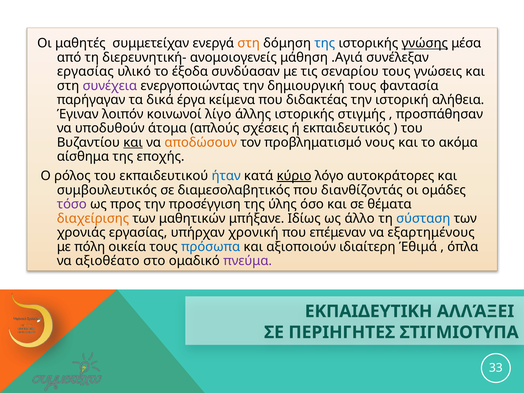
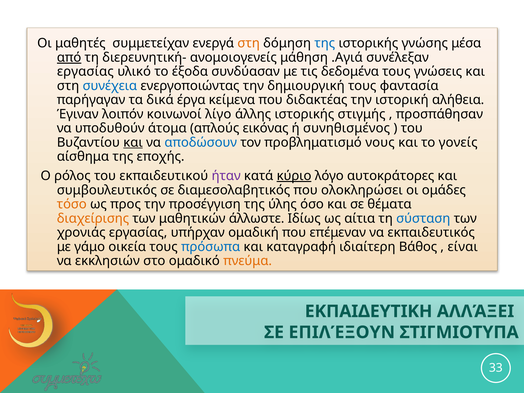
γνώσης underline: present -> none (425, 43)
από underline: none -> present (69, 57)
σεναρίου: σεναρίου -> δεδομένα (350, 72)
συνέχεια colour: purple -> blue (110, 86)
σχέσεις: σχέσεις -> εικόνας (266, 128)
εκπαιδευτικός: εκπαιδευτικός -> συνηθισμένος (347, 128)
αποδώσουν colour: orange -> blue (201, 142)
ακόμα: ακόμα -> γονείς (458, 142)
ήταν colour: blue -> purple (226, 176)
διανθίζοντάς: διανθίζοντάς -> ολοκληρώσει (362, 190)
τόσο colour: purple -> orange (72, 204)
μπήξανε: μπήξανε -> άλλωστε (257, 218)
άλλο: άλλο -> αίτια (360, 218)
χρονική: χρονική -> ομαδική (253, 233)
εξαρτημένους: εξαρτημένους -> εκπαιδευτικός (431, 233)
πόλη: πόλη -> γάμο (90, 247)
αξιοποιούν: αξιοποιούν -> καταγραφή (301, 247)
Έθιμά: Έθιμά -> Βάθος (418, 247)
όπλα: όπλα -> είναι (463, 247)
αξιοθέατο: αξιοθέατο -> εκκλησιών (107, 261)
πνεύμα colour: purple -> orange (248, 261)
ΠΕΡΙΗΓΗΤΕΣ: ΠΕΡΙΗΓΗΤΕΣ -> ΕΠΙΛΈΞΟΥΝ (342, 332)
